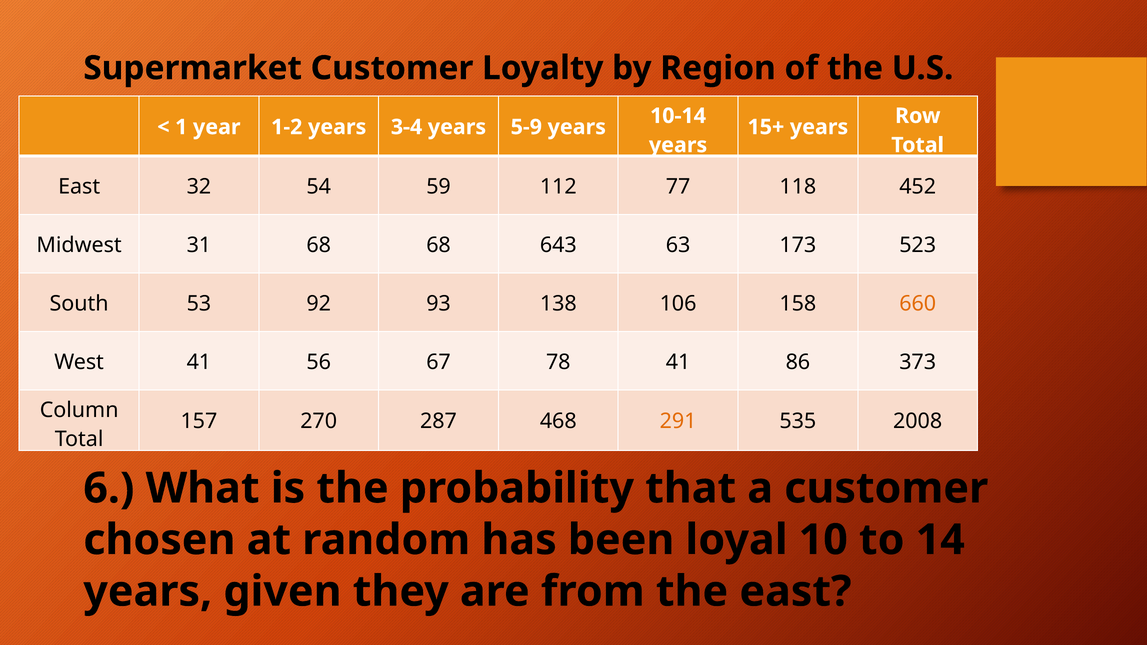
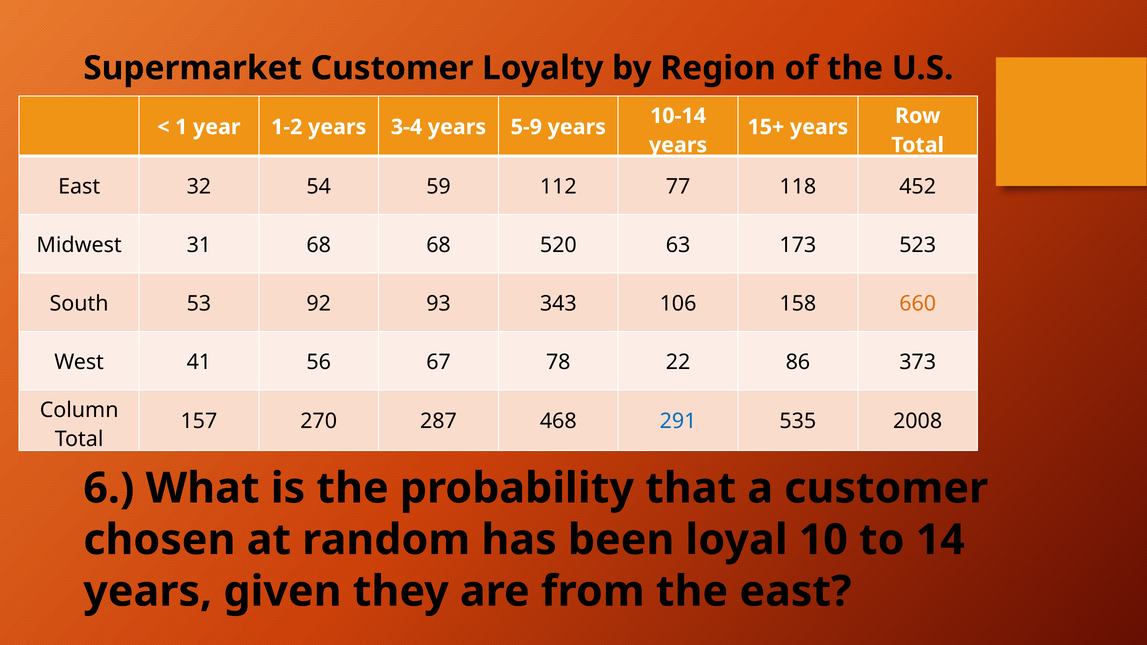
643: 643 -> 520 (558, 245)
138: 138 -> 343 (558, 304)
78 41: 41 -> 22 (678, 362)
291 colour: orange -> blue (678, 421)
